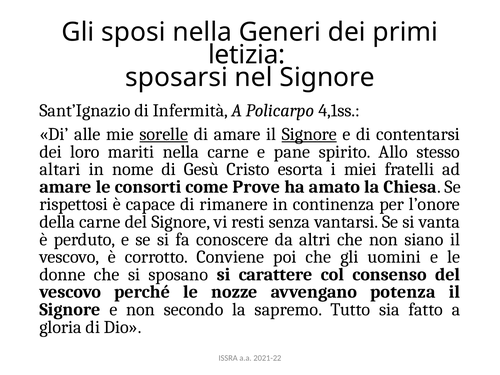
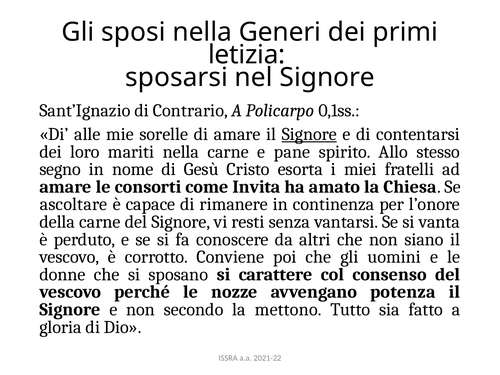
Infermità: Infermità -> Contrario (190, 110)
4,1ss: 4,1ss -> 0,1ss (339, 110)
sorelle underline: present -> none (164, 134)
altari: altari -> segno (60, 169)
Prove: Prove -> Invita (257, 187)
rispettosi: rispettosi -> ascoltare (73, 204)
sapremo: sapremo -> mettono (288, 310)
